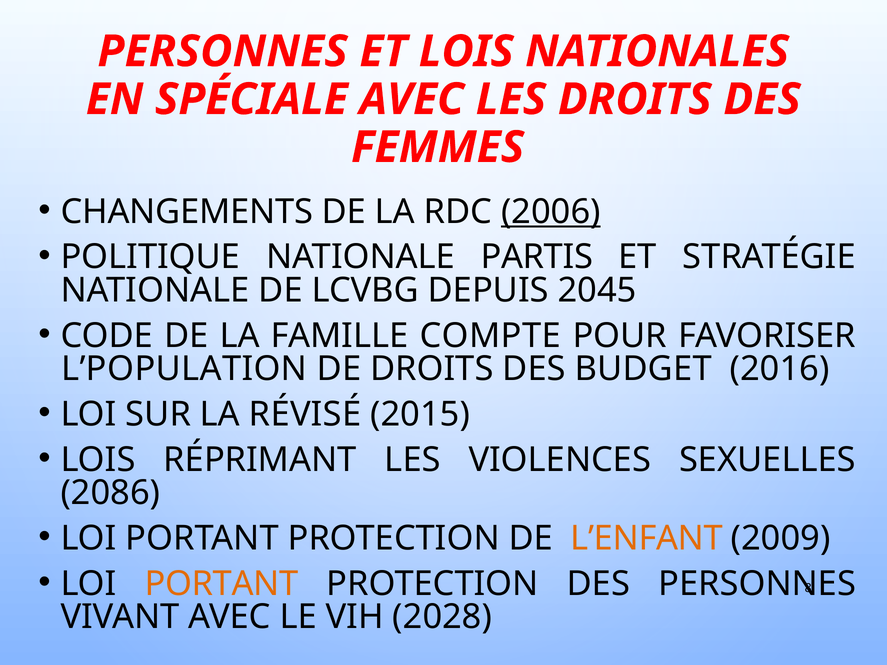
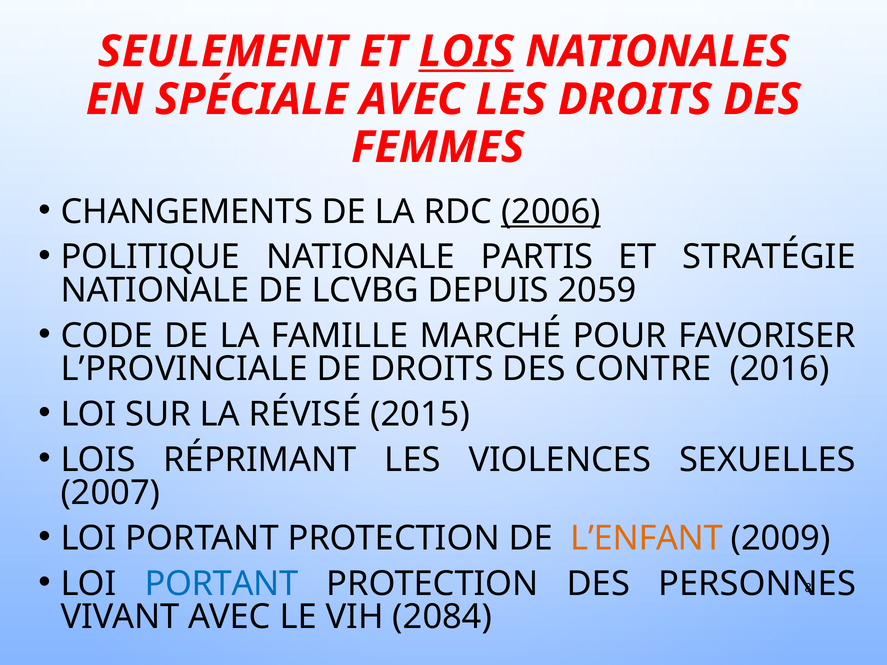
PERSONNES: PERSONNES -> SEULEMENT (222, 52)
LOIS underline: none -> present (466, 52)
2045: 2045 -> 2059 (597, 290)
COMPTE: COMPTE -> MARCHÉ (490, 336)
L’POPULATION: L’POPULATION -> L’PROVINCIALE (184, 369)
BUDGET: BUDGET -> CONTRE (643, 369)
2086: 2086 -> 2007 (110, 493)
PORTANT colour: orange -> blue (222, 584)
2028: 2028 -> 2084 (442, 617)
